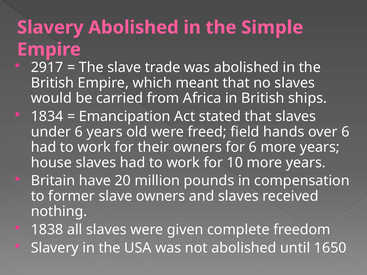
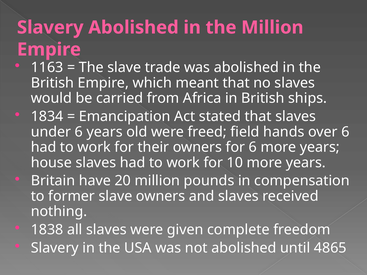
the Simple: Simple -> Million (272, 28)
2917: 2917 -> 1163 (47, 68)
1650: 1650 -> 4865 (330, 248)
